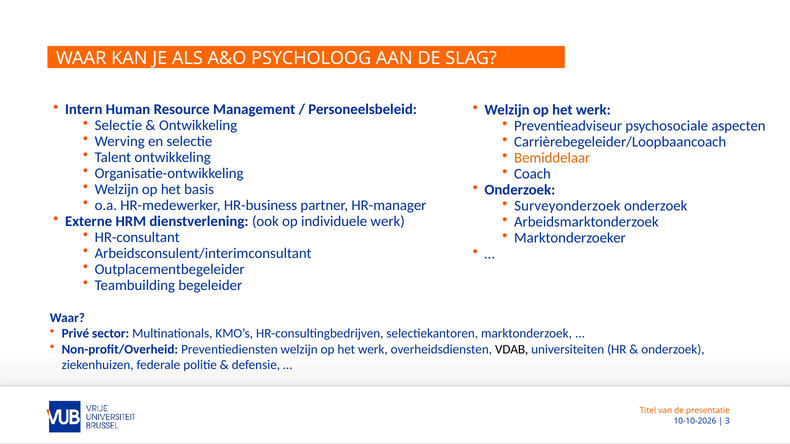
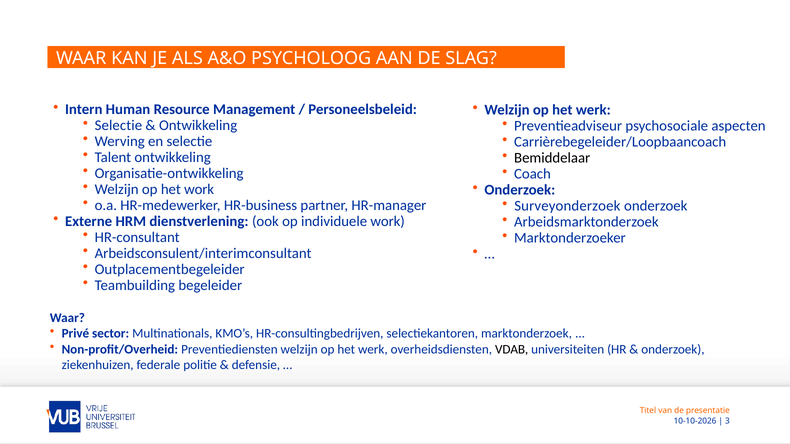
Bemiddelaar colour: orange -> black (552, 158)
het basis: basis -> work (199, 189)
individuele werk: werk -> work (388, 221)
